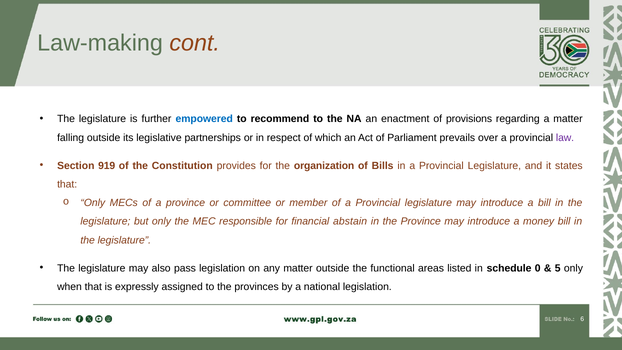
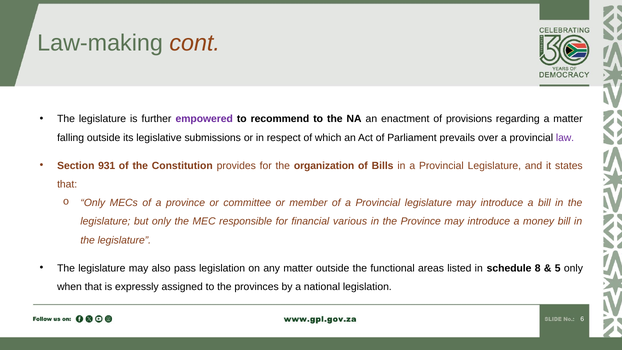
empowered colour: blue -> purple (204, 119)
partnerships: partnerships -> submissions (213, 138)
919: 919 -> 931 (107, 166)
abstain: abstain -> various (350, 221)
0: 0 -> 8 (538, 268)
